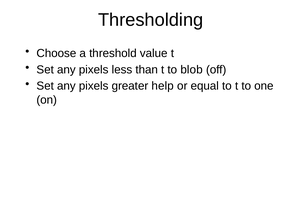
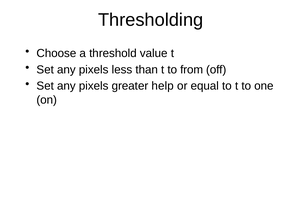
blob: blob -> from (192, 69)
